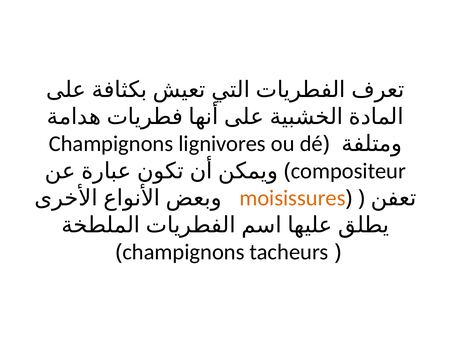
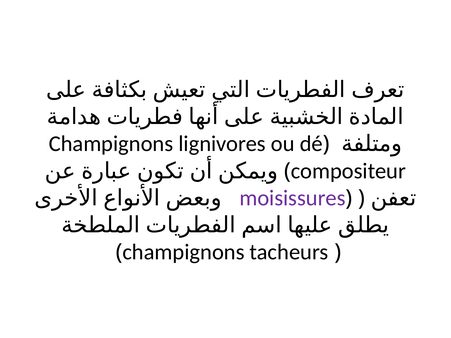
moisissures colour: orange -> purple (292, 198)
